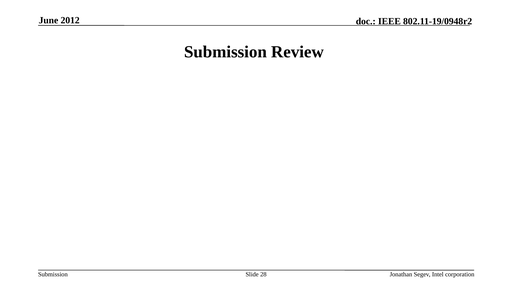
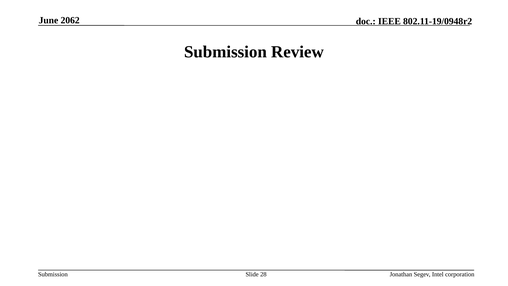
2012: 2012 -> 2062 (70, 20)
